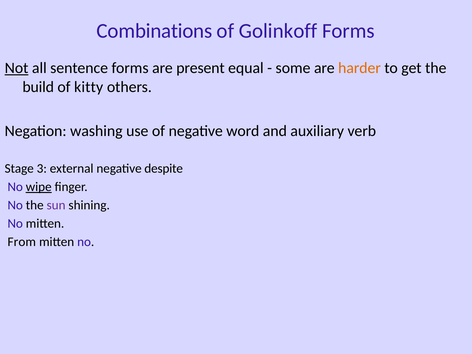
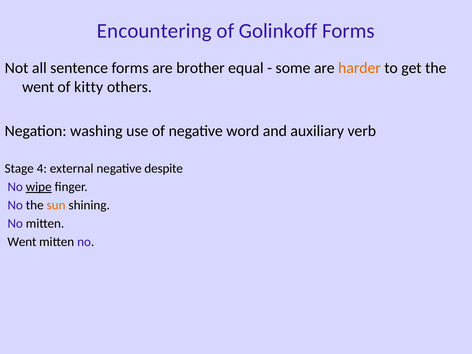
Combinations: Combinations -> Encountering (154, 31)
Not underline: present -> none (17, 68)
present: present -> brother (200, 68)
build: build -> went (38, 87)
3: 3 -> 4 (42, 168)
sun colour: purple -> orange (56, 205)
From: From -> Went (22, 242)
